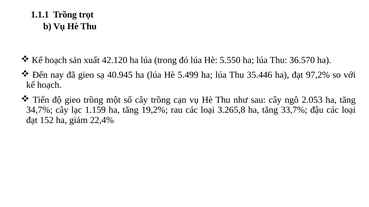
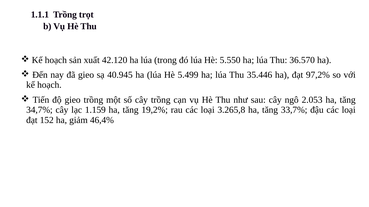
22,4%: 22,4% -> 46,4% (102, 120)
